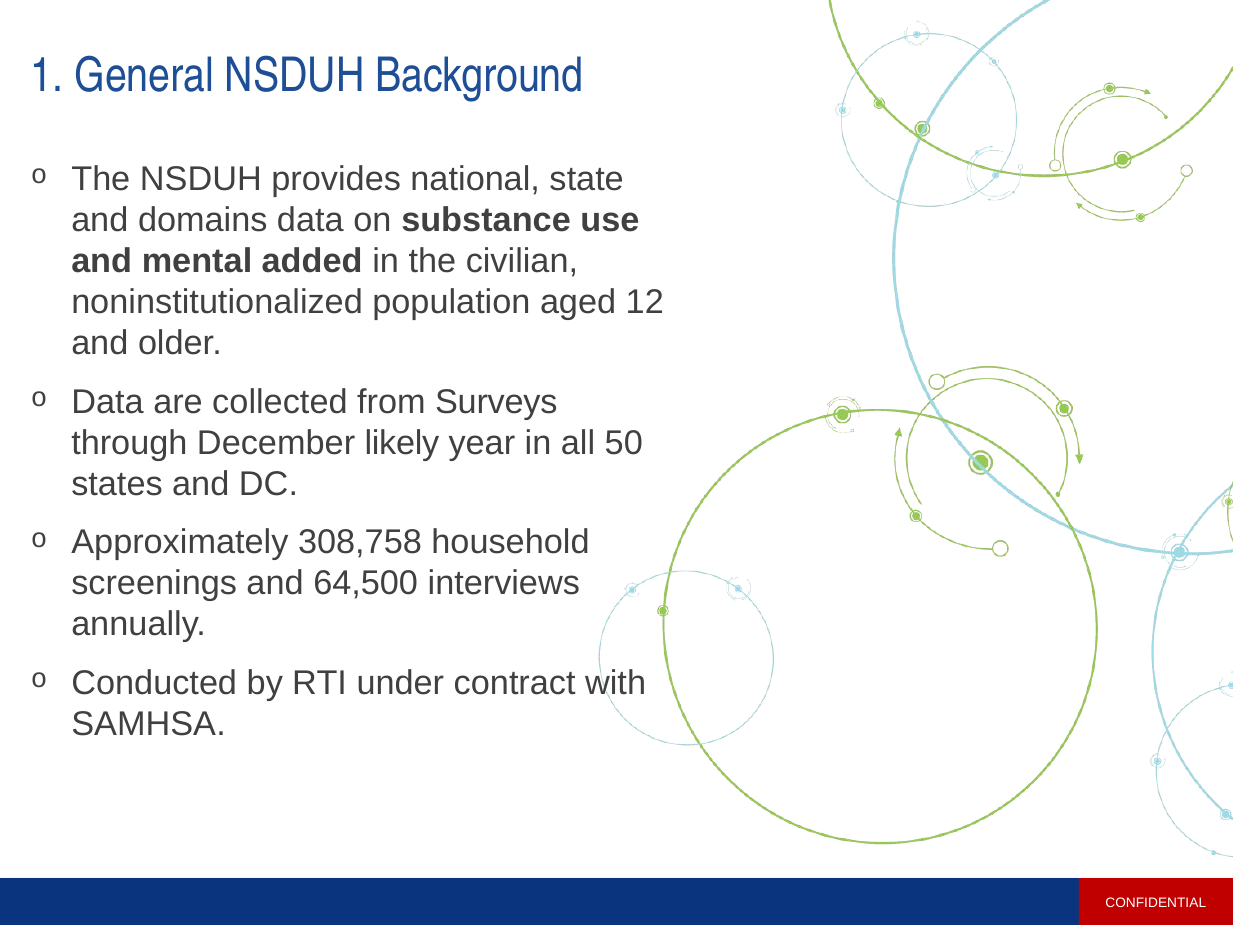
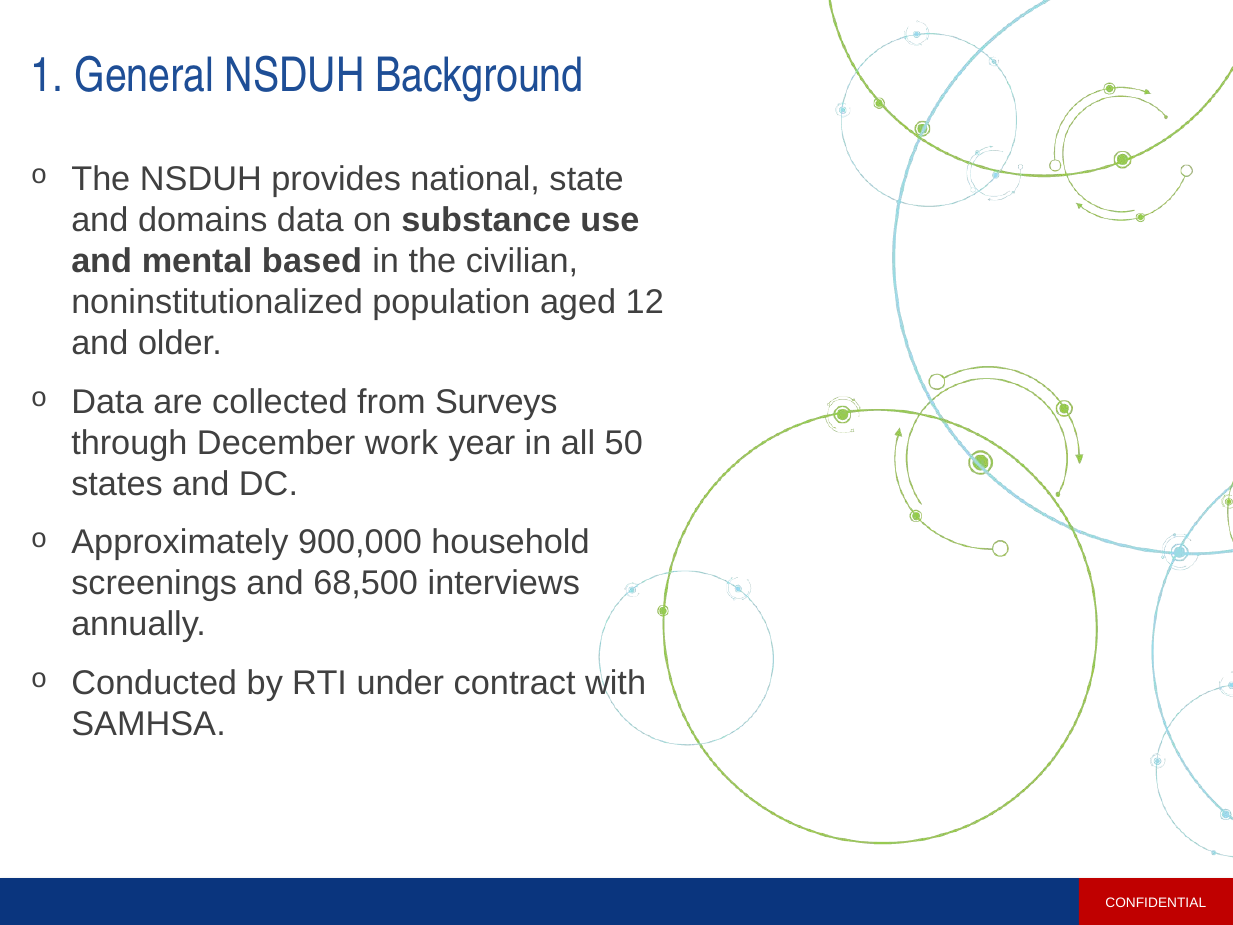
added: added -> based (312, 261)
likely: likely -> work (402, 443)
308,758: 308,758 -> 900,000 (360, 542)
64,500: 64,500 -> 68,500 (366, 583)
